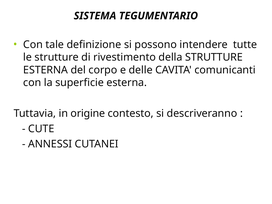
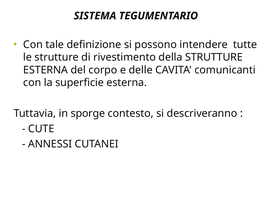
origine: origine -> sporge (88, 113)
